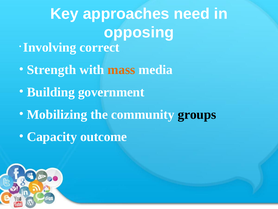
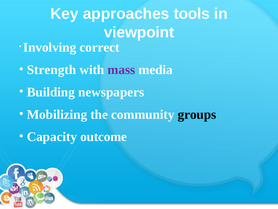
need: need -> tools (192, 14)
opposing: opposing -> viewpoint (139, 32)
mass colour: orange -> purple (121, 70)
government: government -> newspapers (111, 92)
